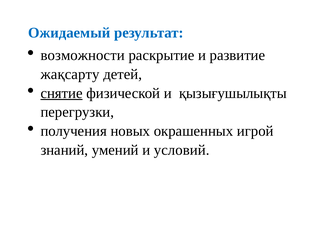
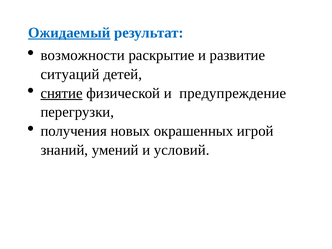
Ожидаемый underline: none -> present (69, 33)
жақсарту: жақсарту -> ситуаций (70, 74)
қызығушылықты: қызығушылықты -> предупреждение (233, 93)
